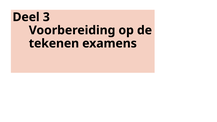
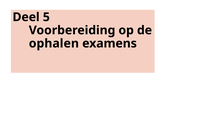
3: 3 -> 5 (46, 17)
tekenen: tekenen -> ophalen (54, 43)
